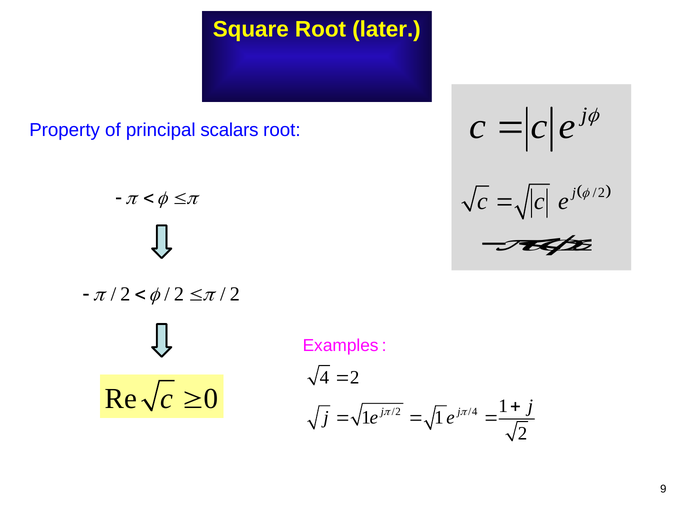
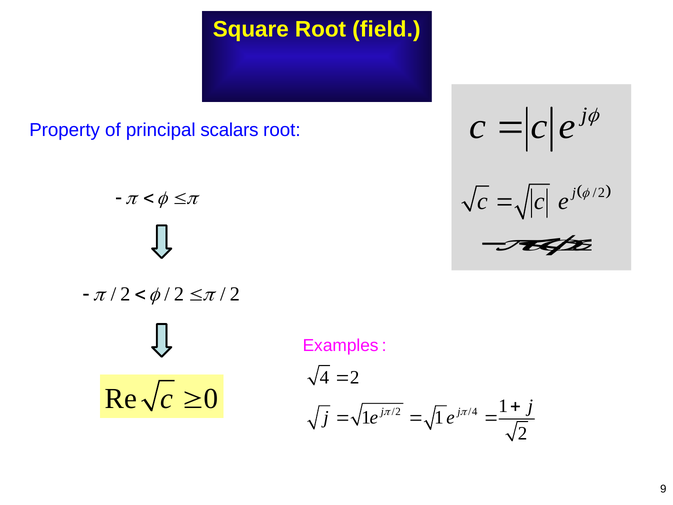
later: later -> field (386, 29)
